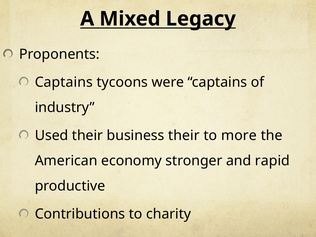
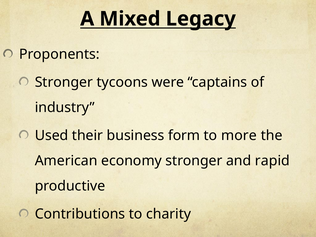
Captains: Captains -> Stronger (64, 82)
business their: their -> form (184, 135)
